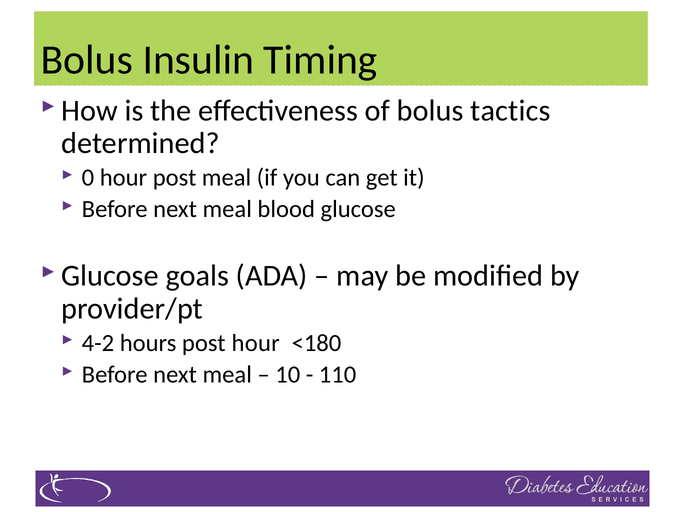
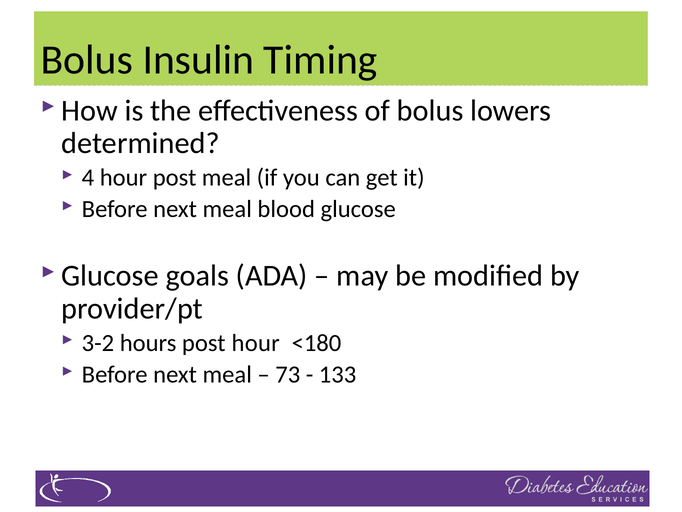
tactics: tactics -> lowers (511, 111)
0: 0 -> 4 (88, 178)
4-2: 4-2 -> 3-2 (98, 343)
10: 10 -> 73 (288, 374)
110: 110 -> 133 (338, 374)
